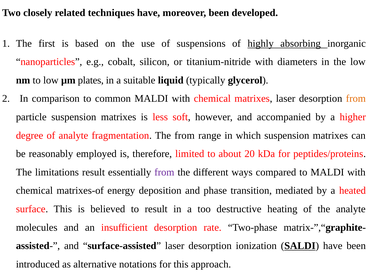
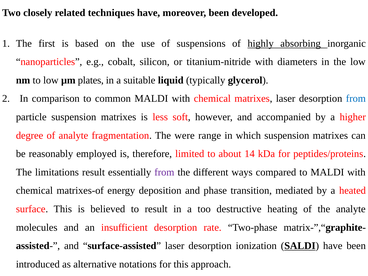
from colour: orange -> blue (356, 99)
The from: from -> were (185, 135)
20: 20 -> 14 (250, 154)
